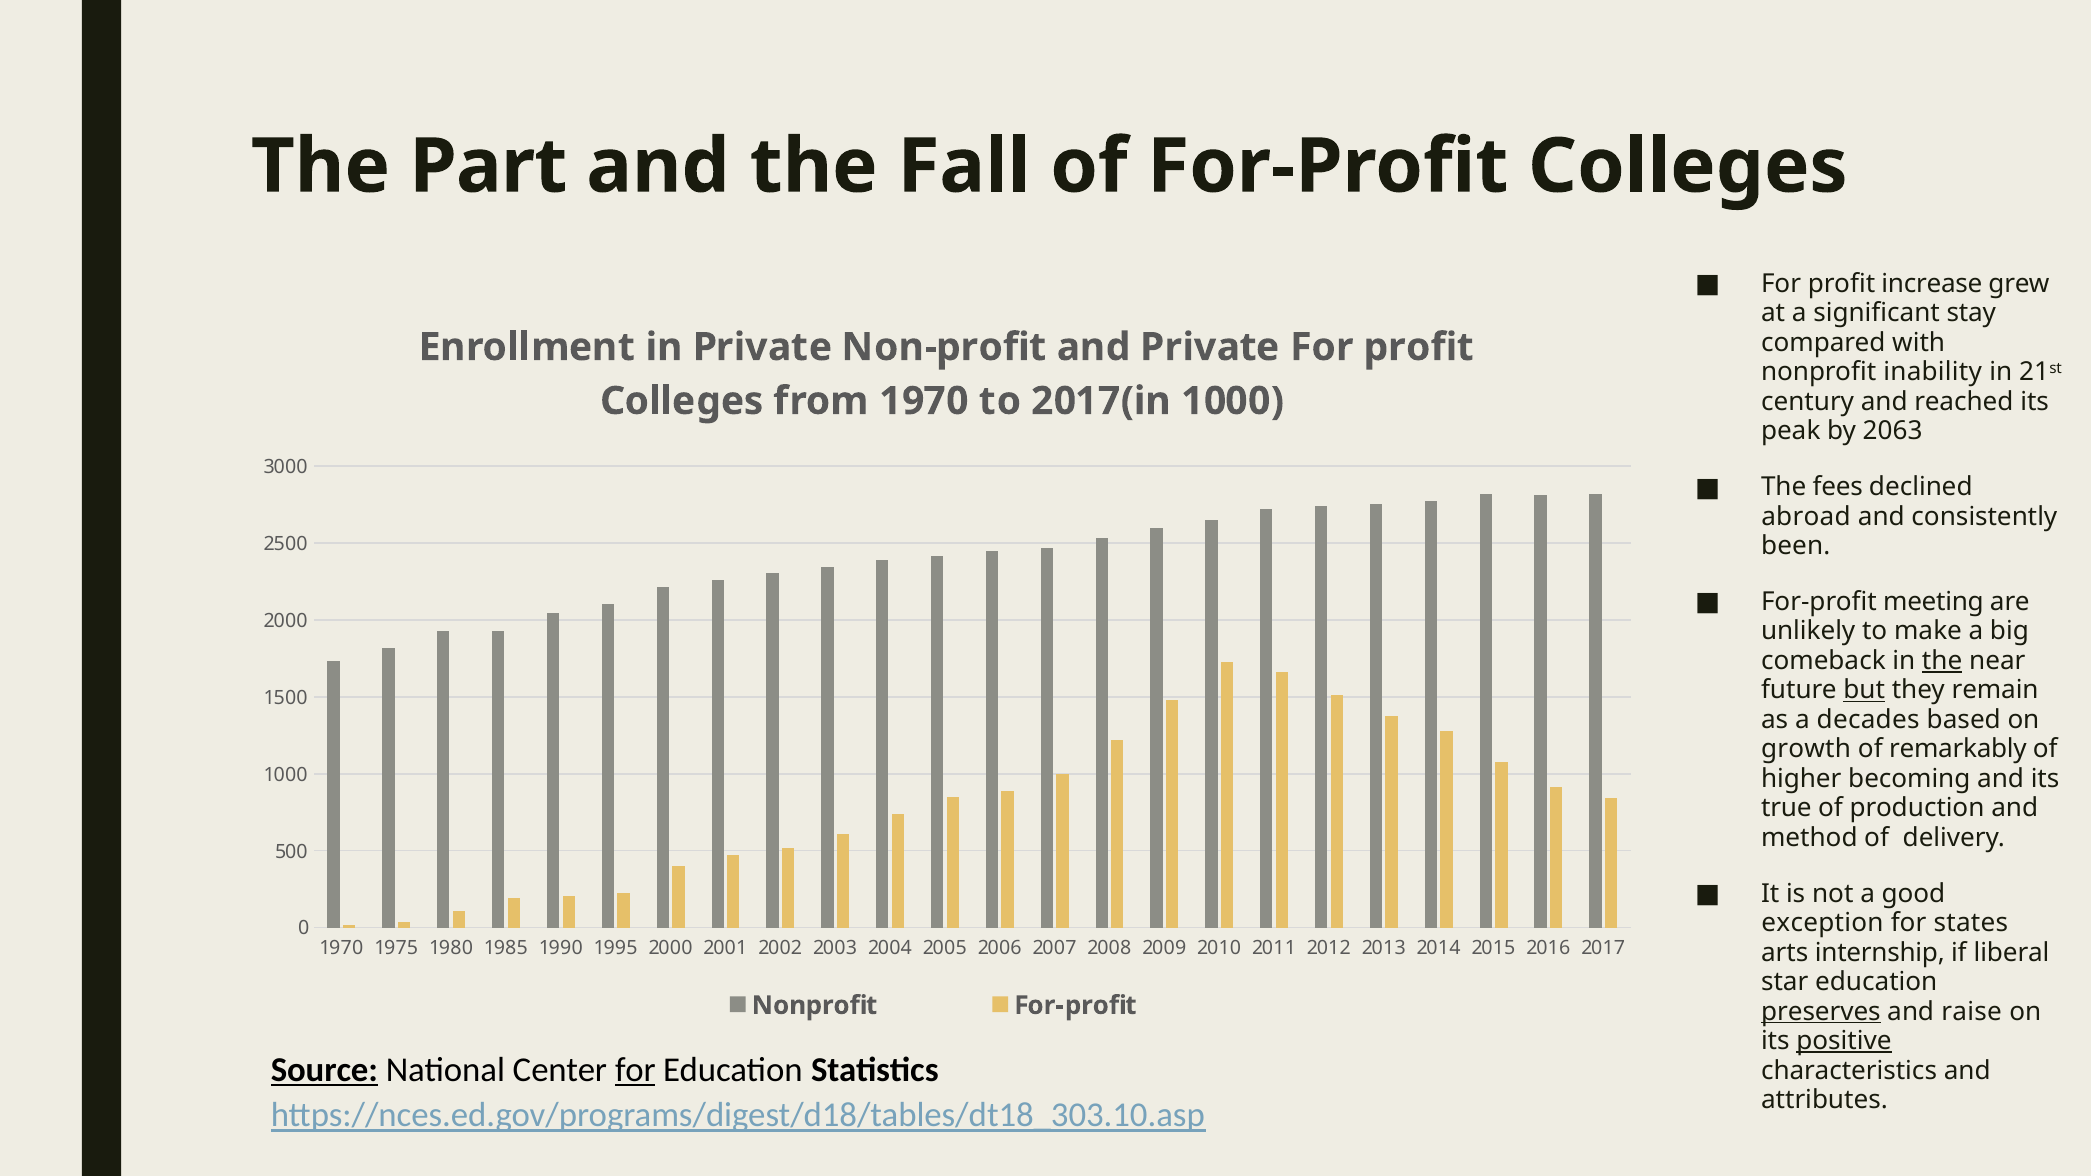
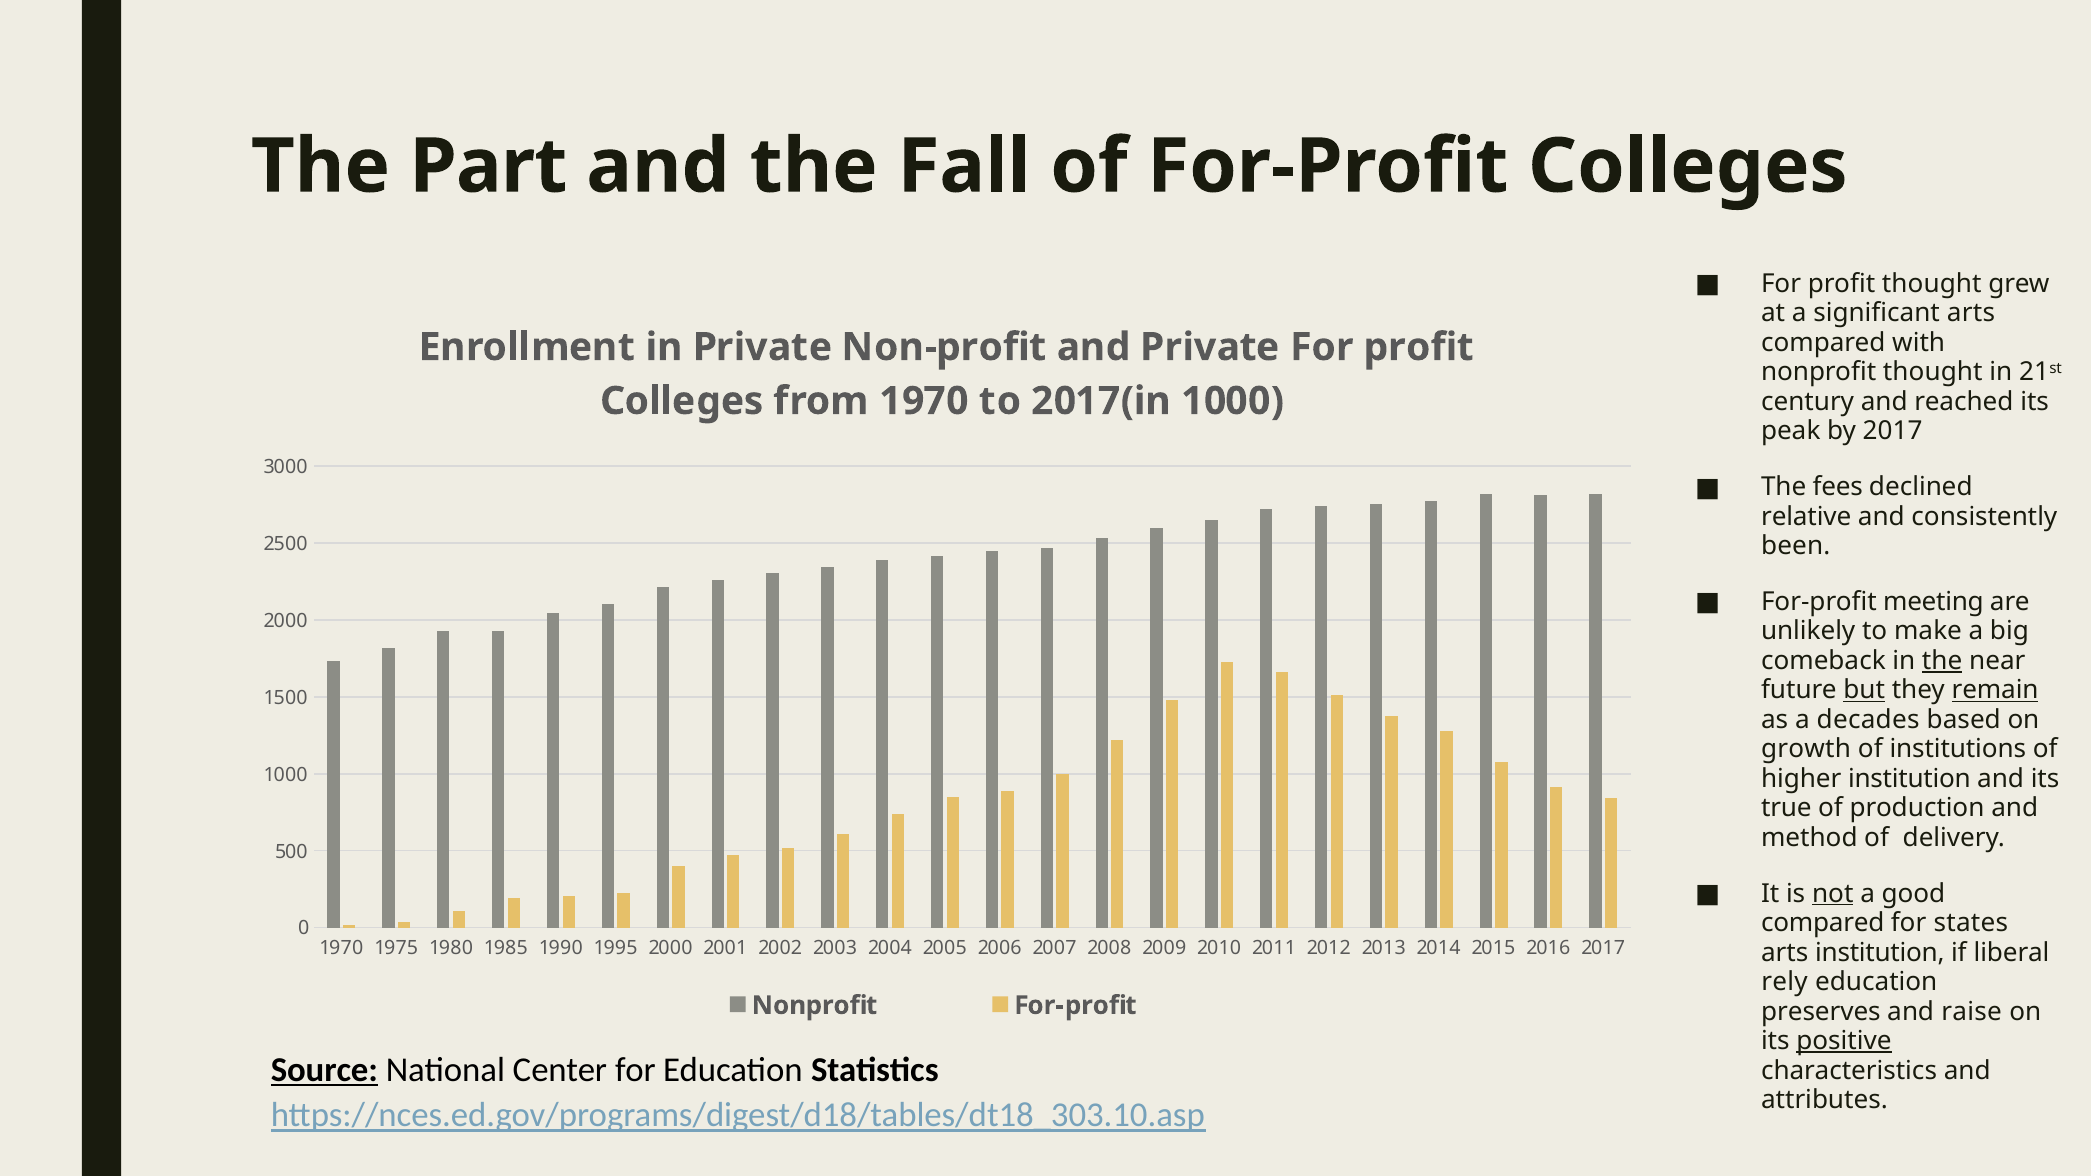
profit increase: increase -> thought (1932, 284)
significant stay: stay -> arts (1971, 313)
nonprofit inability: inability -> thought (1933, 372)
by 2063: 2063 -> 2017 (1893, 431)
abroad: abroad -> relative (1806, 517)
remain underline: none -> present (1995, 690)
remarkably: remarkably -> institutions (1958, 749)
higher becoming: becoming -> institution (1909, 779)
not underline: none -> present (1833, 894)
exception: exception -> compared (1823, 923)
arts internship: internship -> institution (1880, 953)
star: star -> rely (1785, 982)
preserves underline: present -> none (1821, 1012)
for underline: present -> none (635, 1071)
